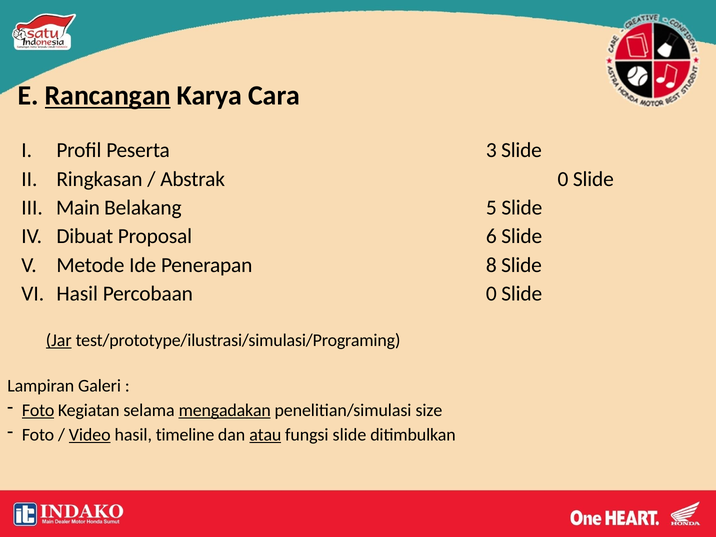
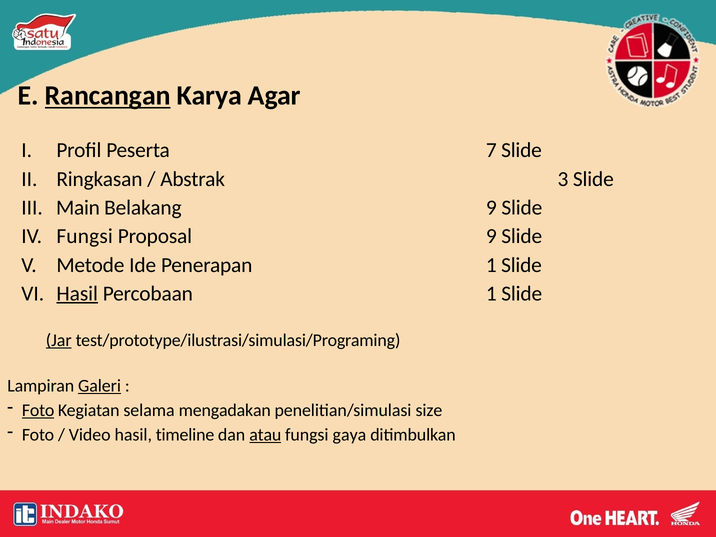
Cara: Cara -> Agar (274, 96)
3: 3 -> 7 (491, 150)
Abstrak 0: 0 -> 3 (563, 179)
Belakang 5: 5 -> 9 (491, 208)
Dibuat: Dibuat -> Fungsi (85, 236)
Proposal 6: 6 -> 9 (491, 236)
Penerapan 8: 8 -> 1 (491, 265)
Hasil underline: none -> present (77, 294)
Percobaan 0: 0 -> 1 (491, 294)
Galeri underline: none -> present (100, 386)
mengadakan underline: present -> none (225, 410)
Video underline: present -> none (90, 435)
fungsi slide: slide -> gaya (349, 435)
